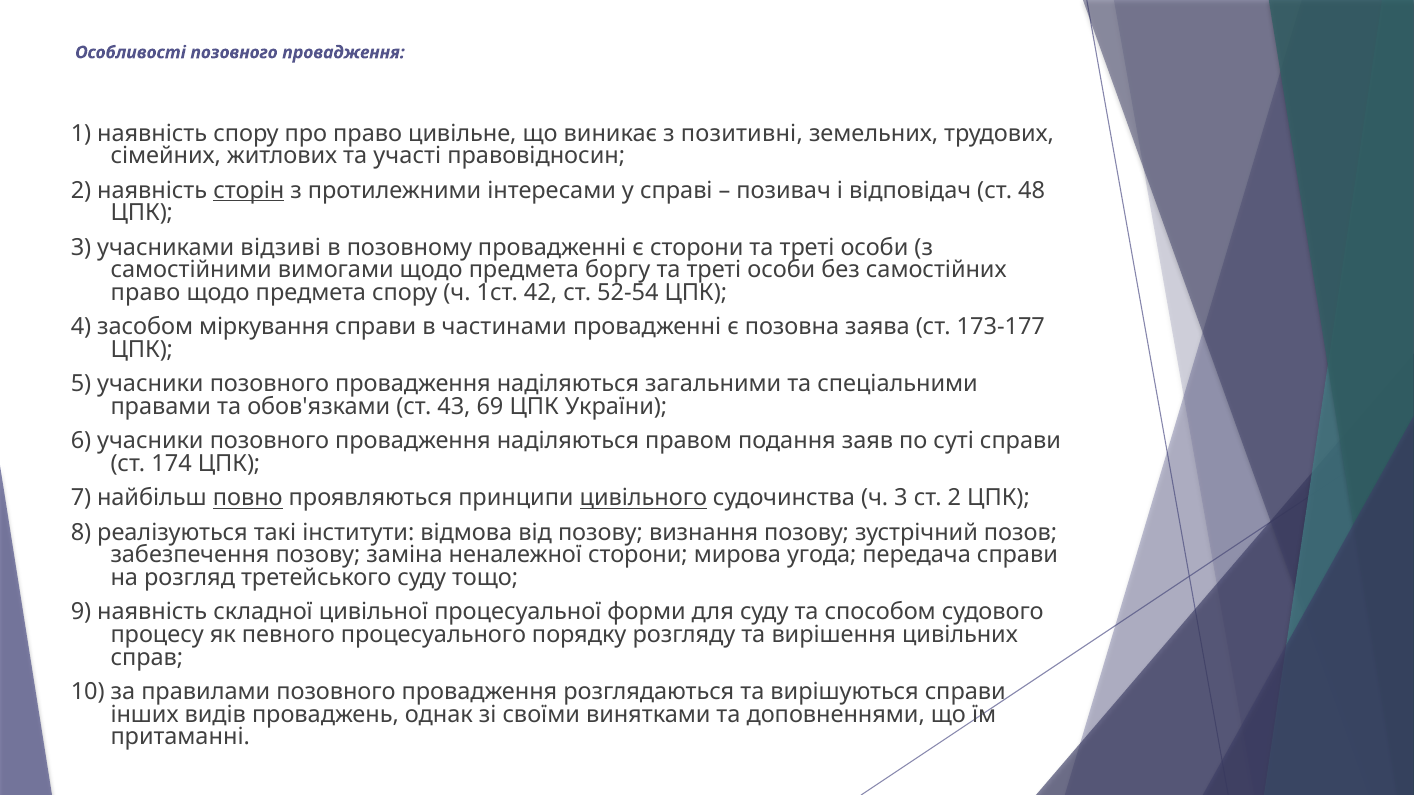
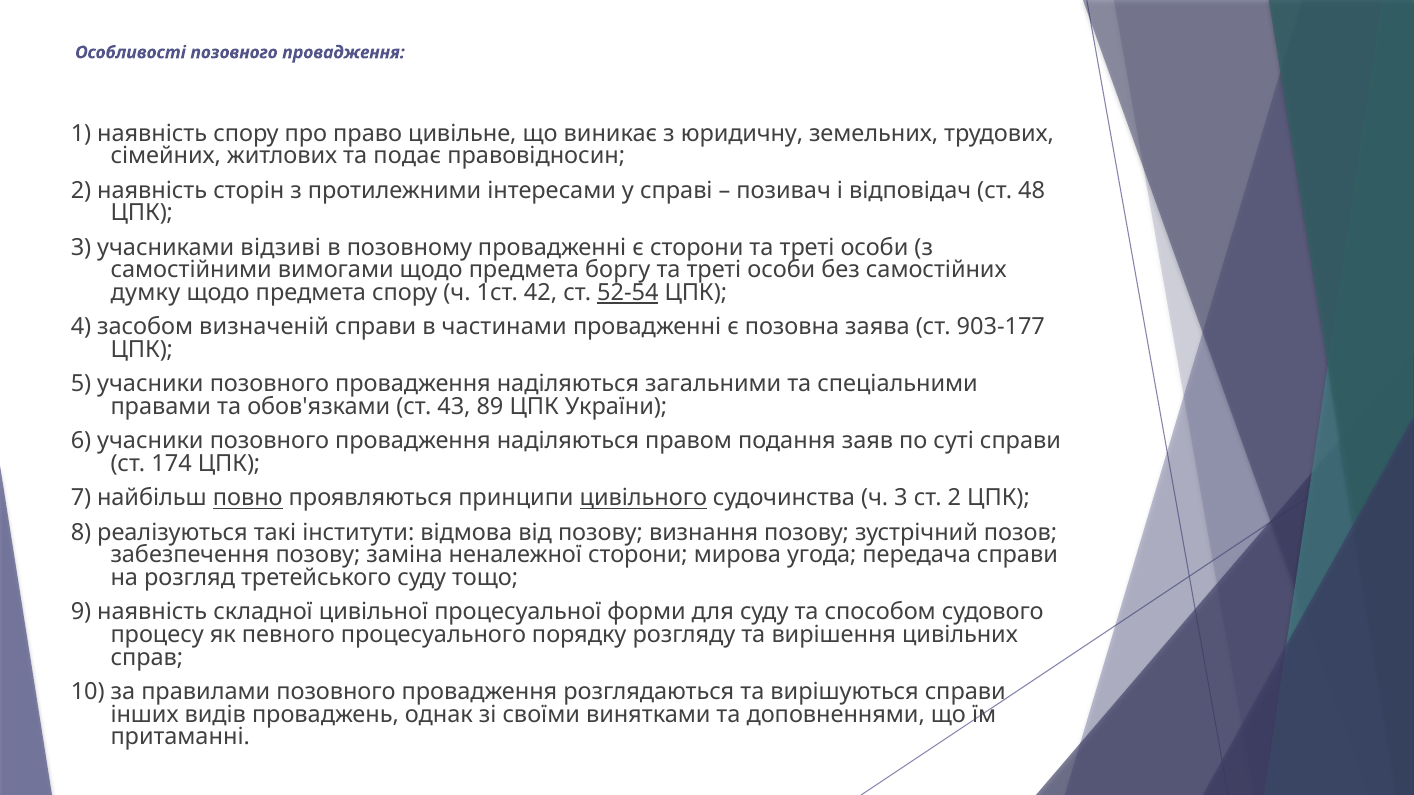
позитивні: позитивні -> юридичну (742, 134)
участі: участі -> подає (407, 156)
сторін underline: present -> none (249, 191)
право: право -> думку (145, 293)
52-54 underline: none -> present (628, 293)
міркування: міркування -> визначеній (264, 327)
173-177: 173-177 -> 903-177 (1001, 327)
69: 69 -> 89 (490, 407)
